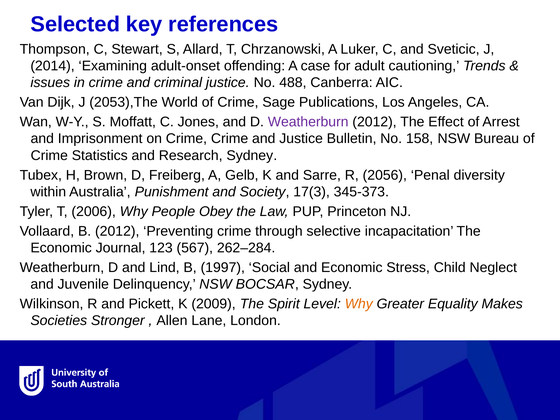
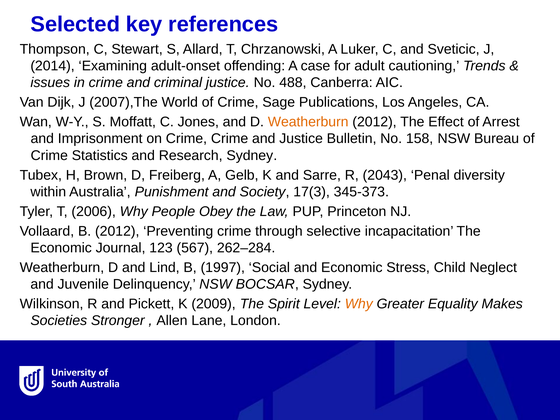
2053),The: 2053),The -> 2007),The (124, 102)
Weatherburn colour: purple -> orange (308, 122)
2056: 2056 -> 2043 (385, 175)
